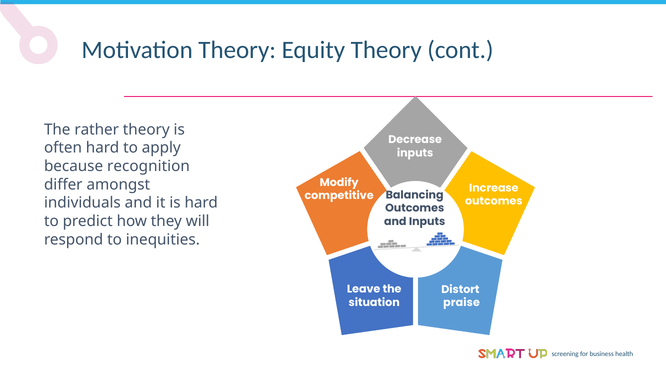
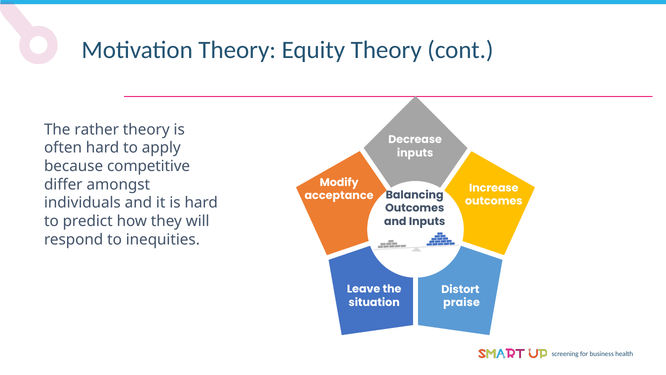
recognition: recognition -> competitive (149, 166)
competitive: competitive -> acceptance (339, 196)
